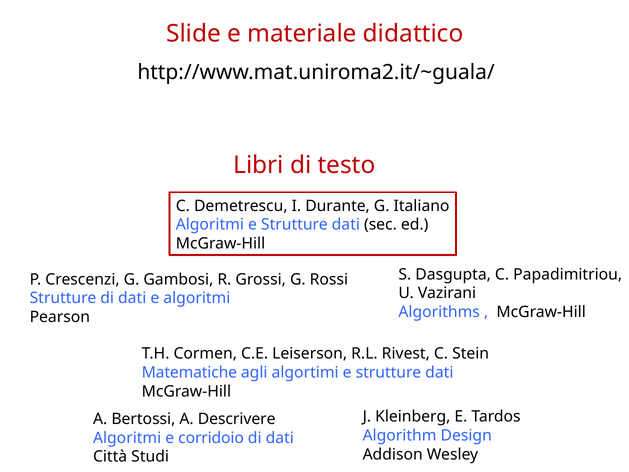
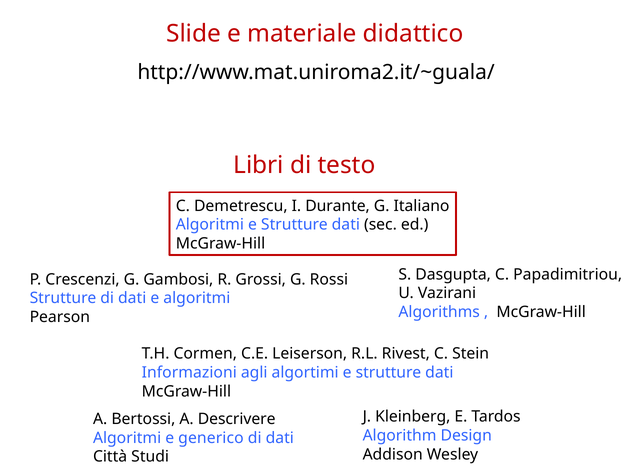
Matematiche: Matematiche -> Informazioni (189, 372)
corridoio: corridoio -> generico (211, 438)
